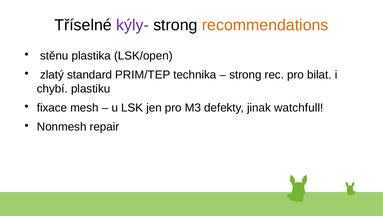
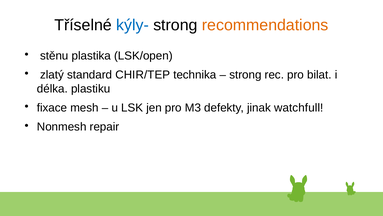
kýly- colour: purple -> blue (133, 25)
PRIM/TEP: PRIM/TEP -> CHIR/TEP (143, 75)
chybí: chybí -> délka (52, 89)
